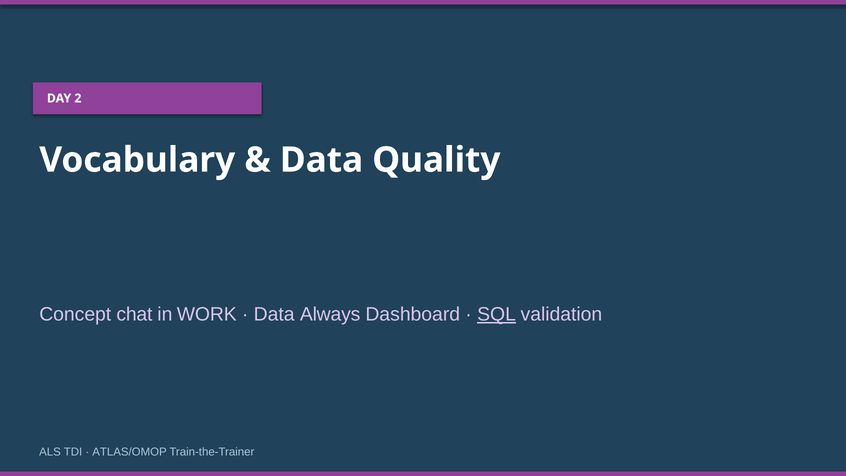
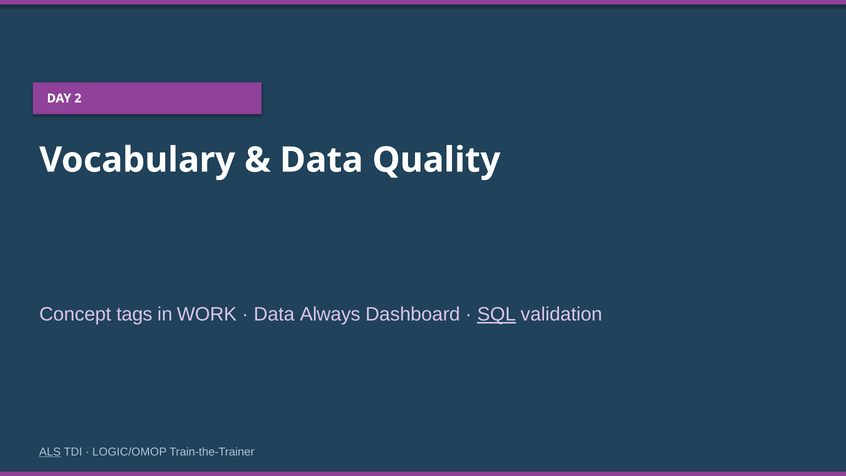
chat: chat -> tags (134, 314)
ALS underline: none -> present (50, 452)
ATLAS/OMOP: ATLAS/OMOP -> LOGIC/OMOP (130, 452)
